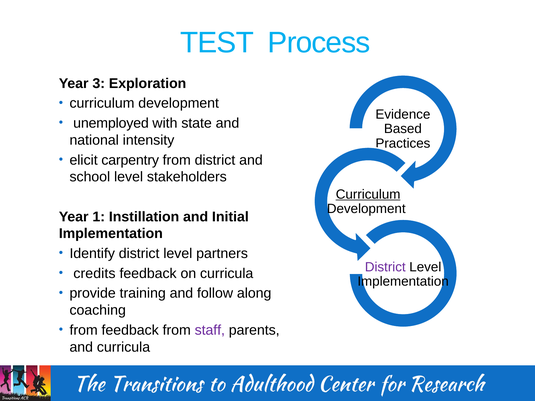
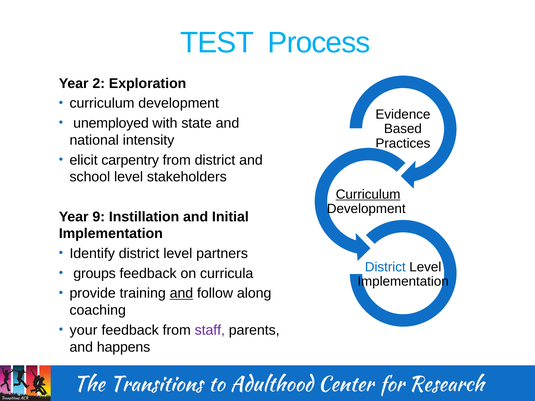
3: 3 -> 2 (99, 83)
1: 1 -> 9 (99, 217)
District colour: purple -> blue (385, 267)
credits: credits -> groups (95, 274)
and underline: none -> present (181, 294)
from: from -> your (84, 330)
and curricula: curricula -> happens (124, 347)
